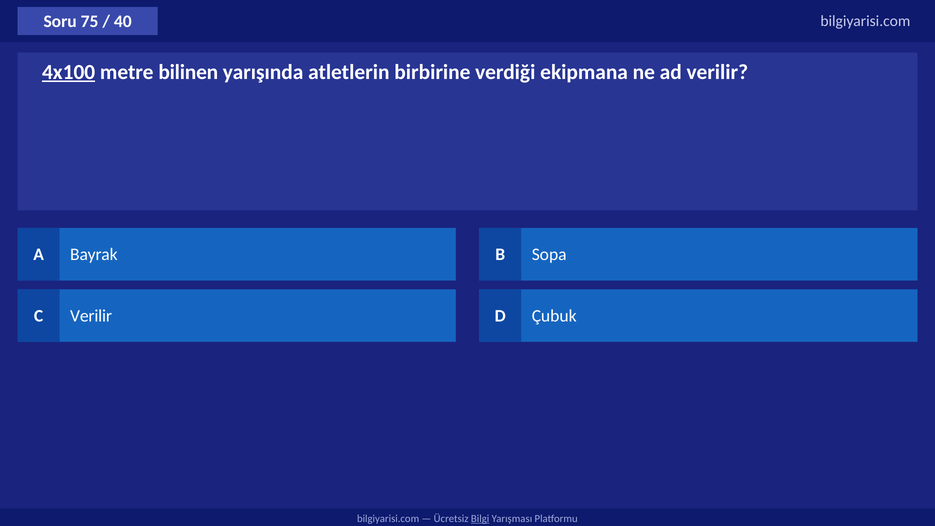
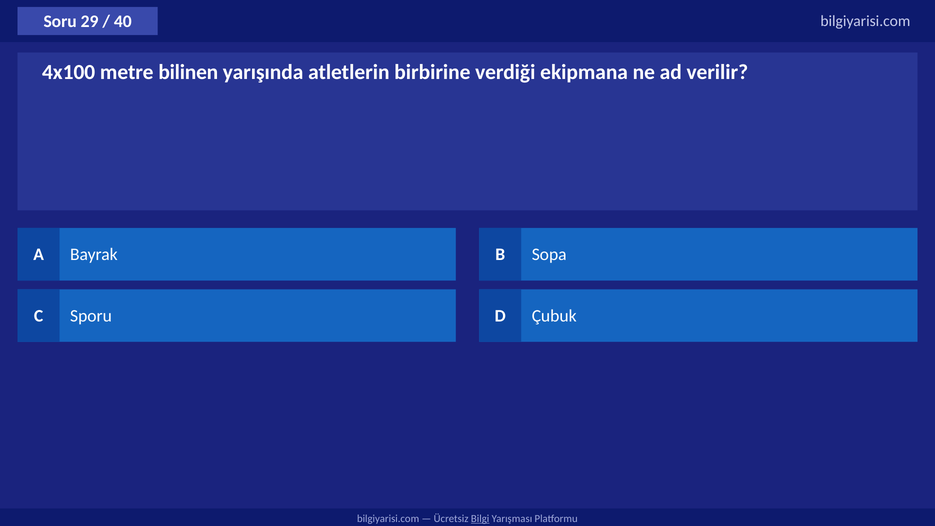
75: 75 -> 29 (90, 21)
4x100 underline: present -> none (69, 72)
C Verilir: Verilir -> Sporu (91, 316)
